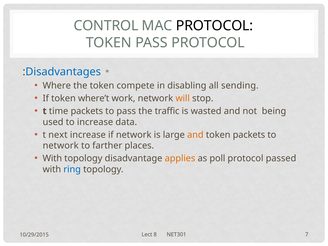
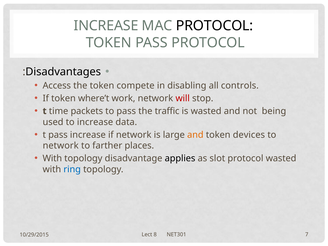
CONTROL: CONTROL -> INCREASE (106, 26)
Disadvantages colour: blue -> black (63, 72)
Where: Where -> Access (57, 86)
sending: sending -> controls (240, 86)
will colour: orange -> red (183, 98)
t next: next -> pass (58, 135)
token packets: packets -> devices (249, 135)
applies colour: orange -> black (180, 158)
poll: poll -> slot (217, 158)
protocol passed: passed -> wasted (281, 158)
